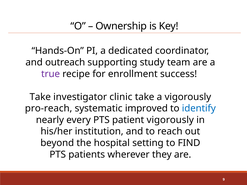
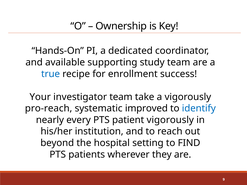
outreach: outreach -> available (65, 62)
true colour: purple -> blue (51, 74)
Take: Take -> Your (40, 97)
investigator clinic: clinic -> team (121, 97)
